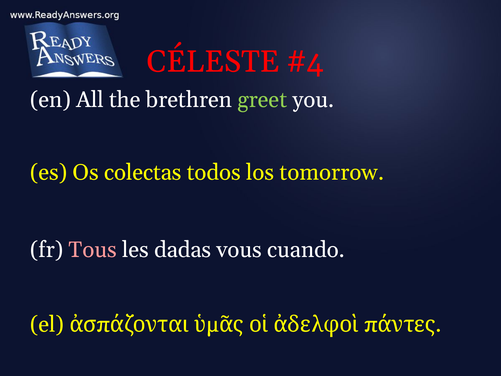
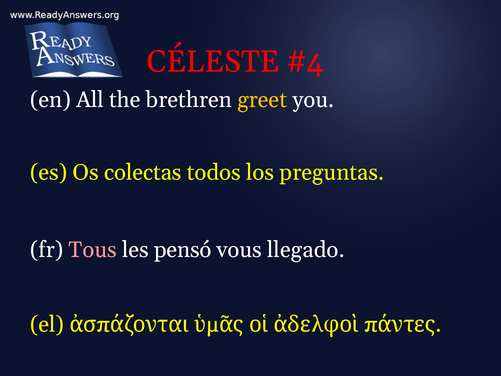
greet colour: light green -> yellow (262, 100)
tomorrow: tomorrow -> preguntas (332, 172)
dadas: dadas -> pensó (183, 250)
cuando: cuando -> llegado (306, 250)
